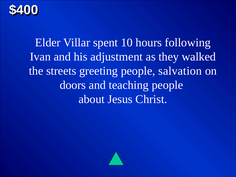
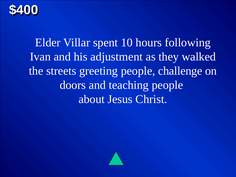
salvation: salvation -> challenge (180, 71)
